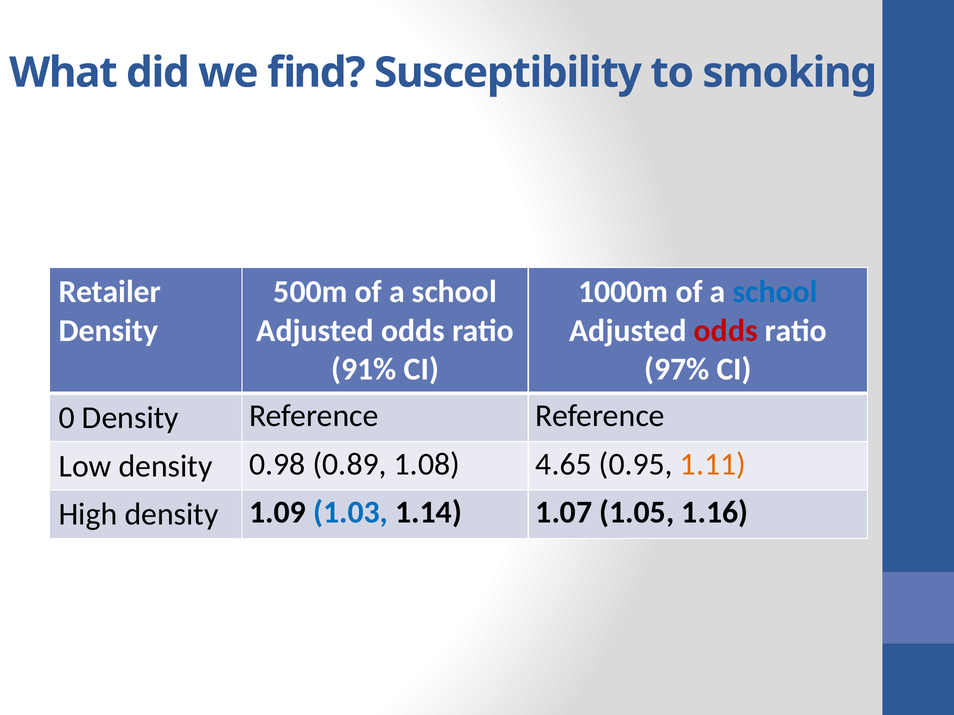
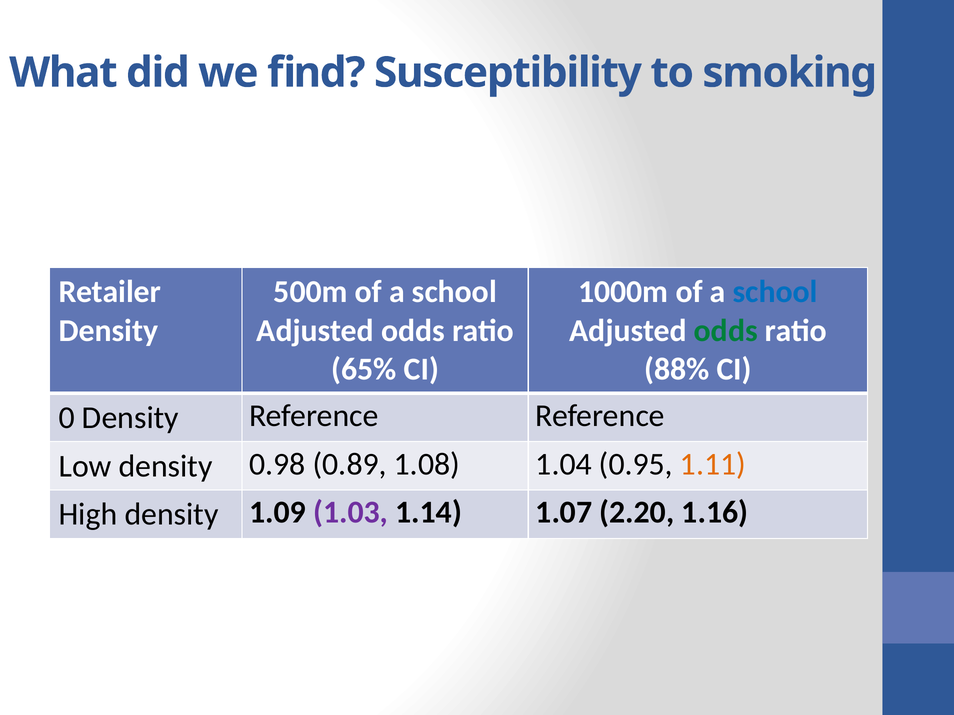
odds colour: red -> green (726, 331)
91%: 91% -> 65% (364, 370)
97%: 97% -> 88% (677, 370)
4.65: 4.65 -> 1.04 (564, 464)
1.03 colour: blue -> purple (351, 513)
1.05: 1.05 -> 2.20 (637, 513)
